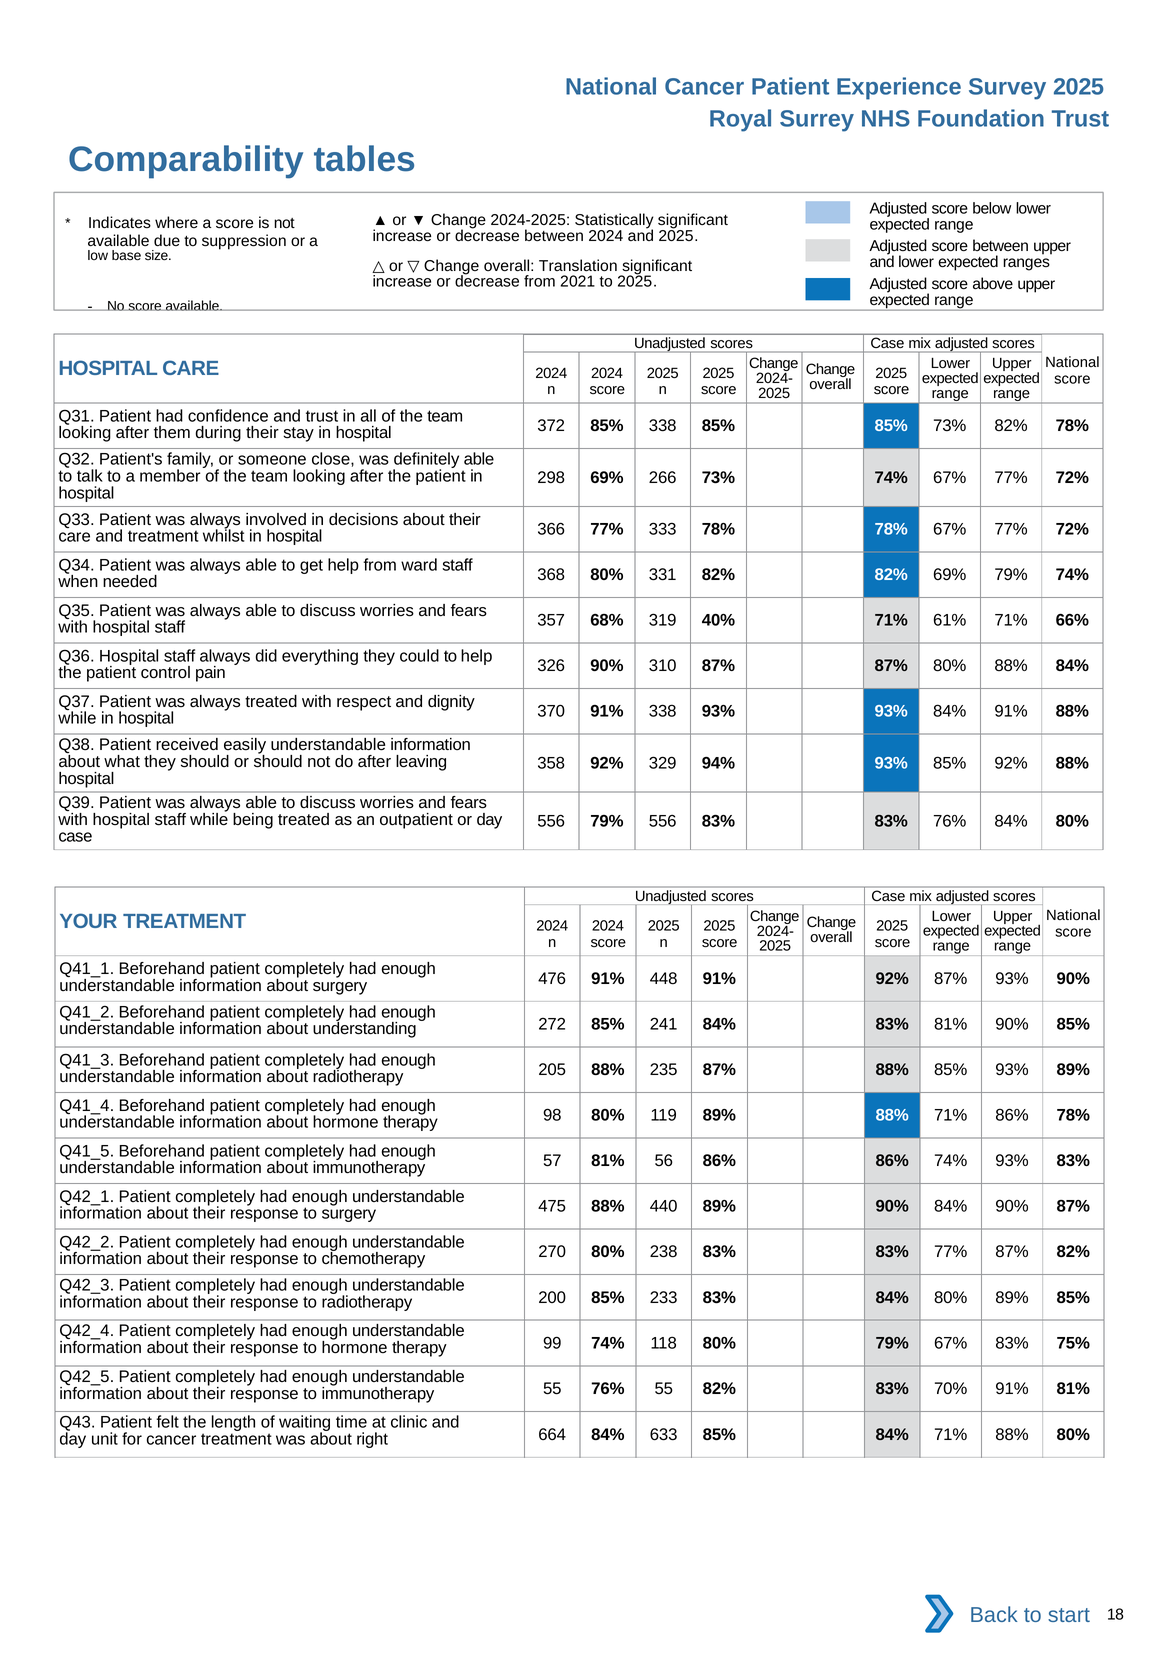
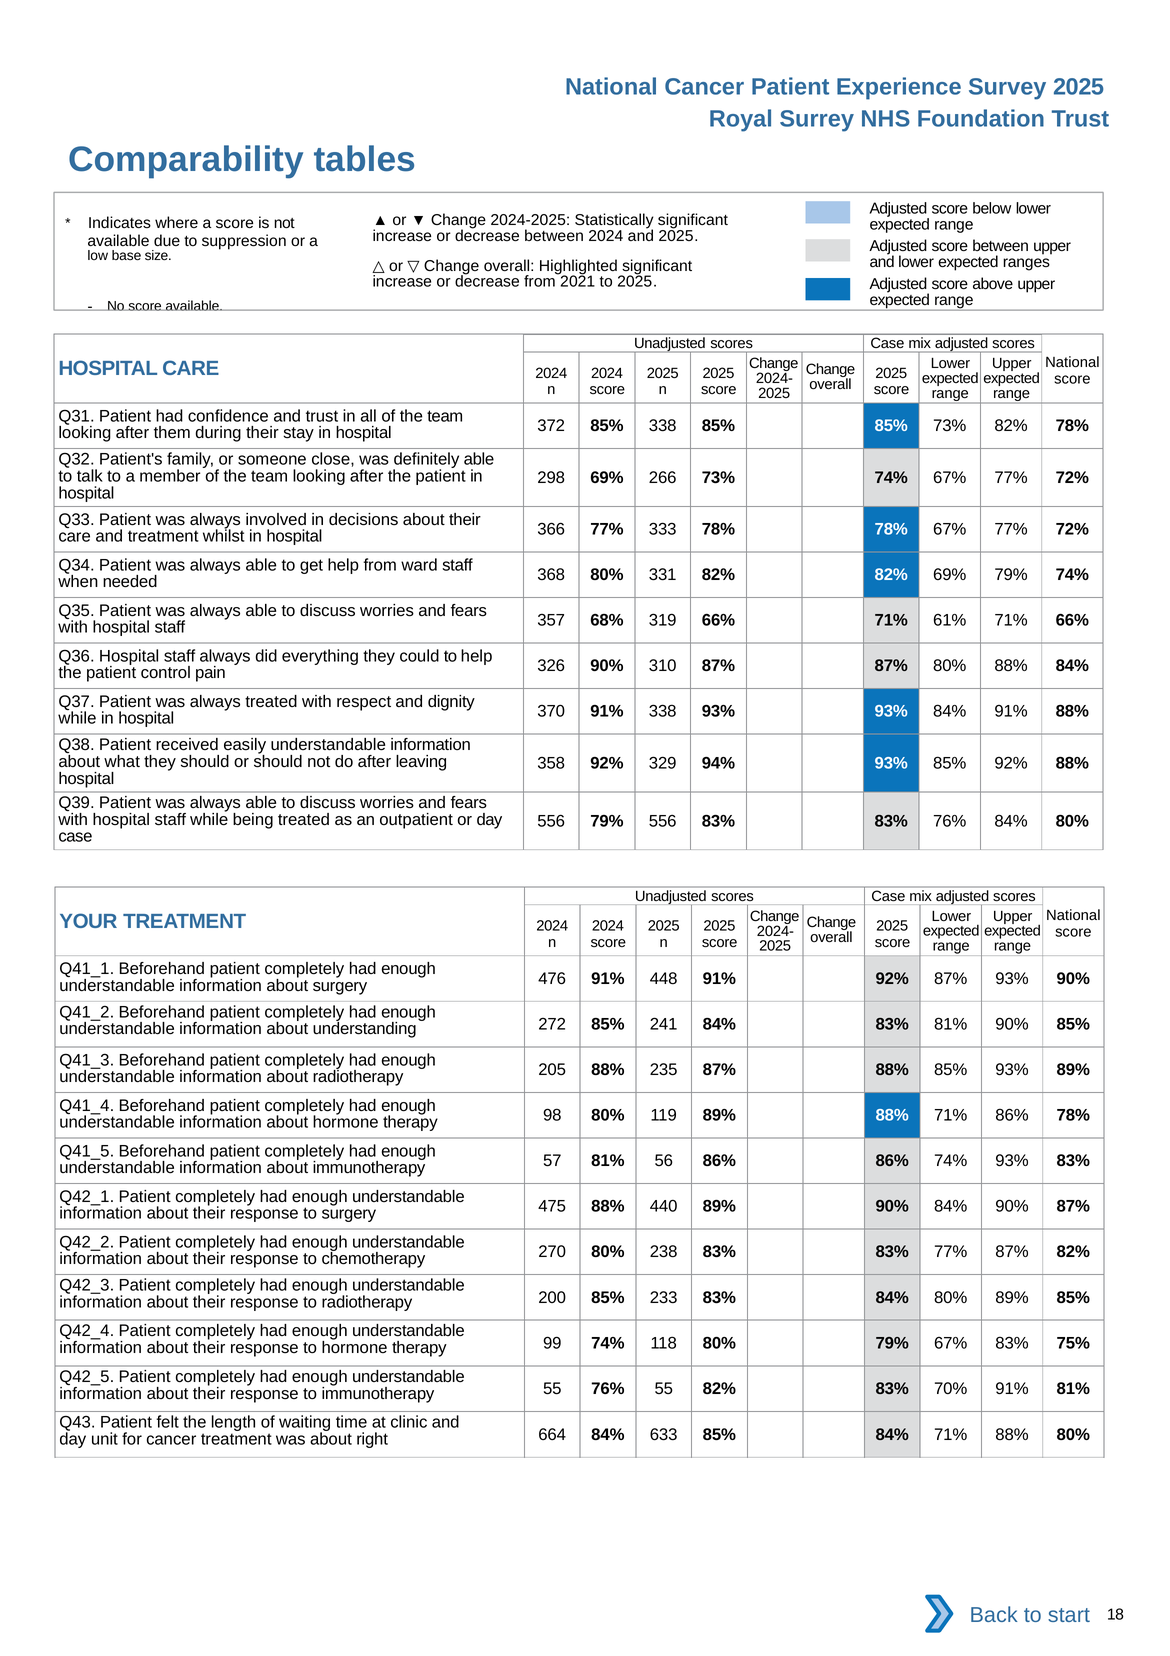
Translation: Translation -> Highlighted (578, 266)
319 40%: 40% -> 66% (718, 620)
